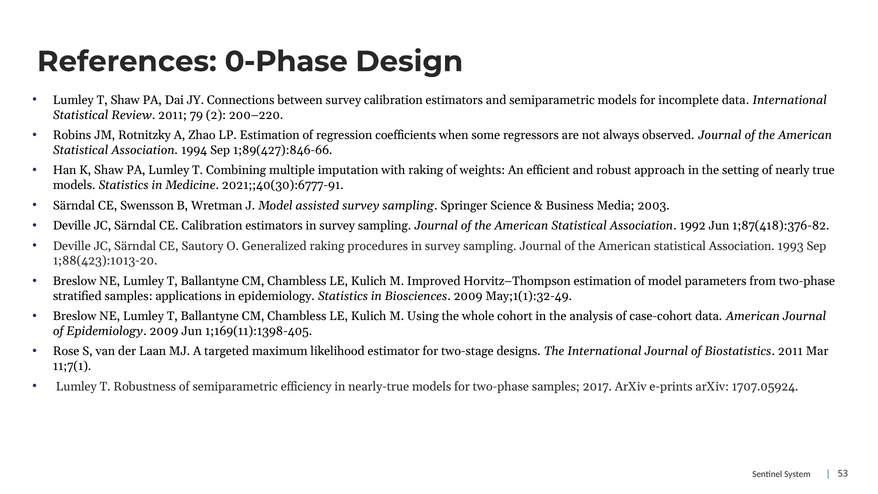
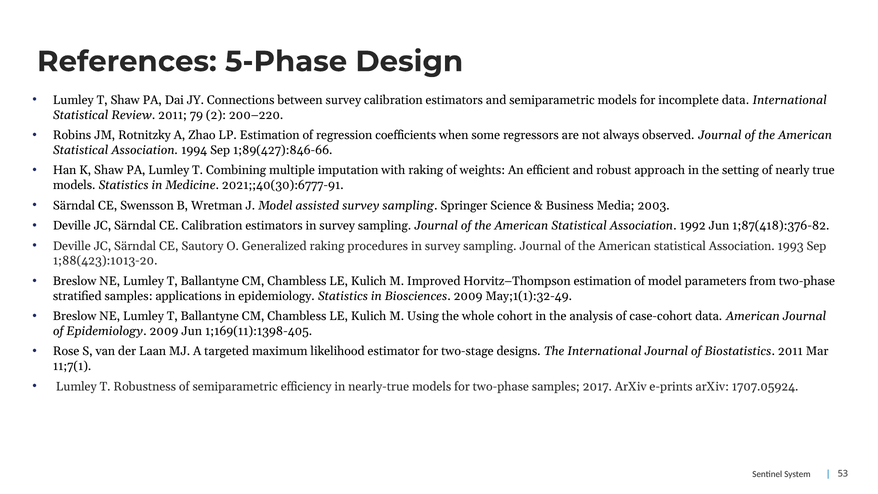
0-Phase: 0-Phase -> 5-Phase (286, 62)
